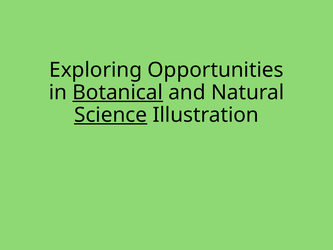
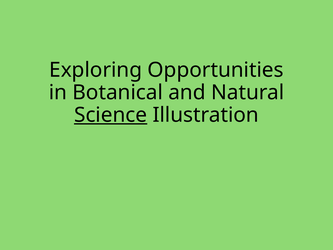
Botanical underline: present -> none (118, 92)
